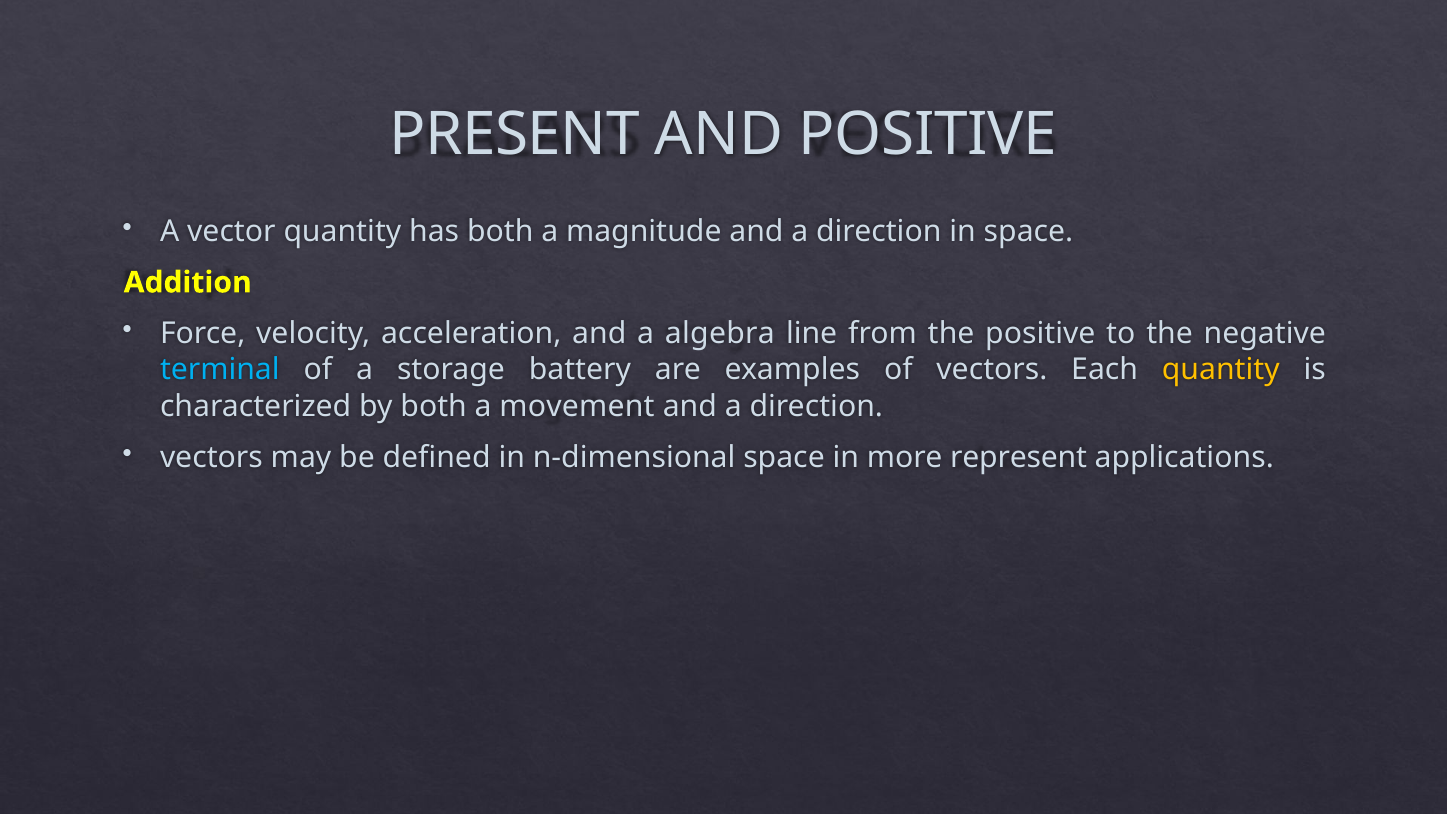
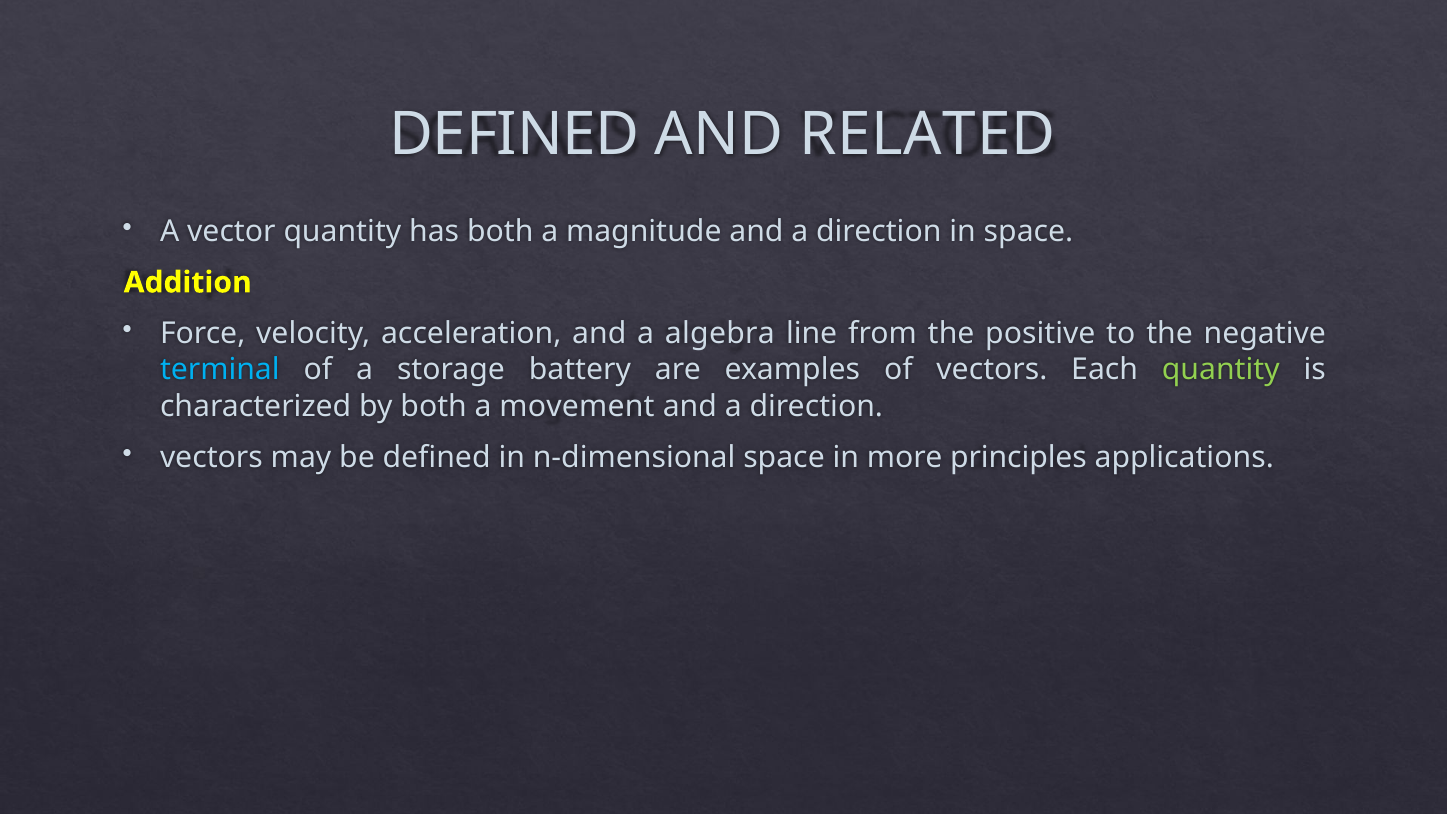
PRESENT: PRESENT -> DEFINED (514, 134)
AND POSITIVE: POSITIVE -> RELATED (927, 134)
quantity colour: yellow -> light green (1221, 370)
represent: represent -> principles (1018, 457)
